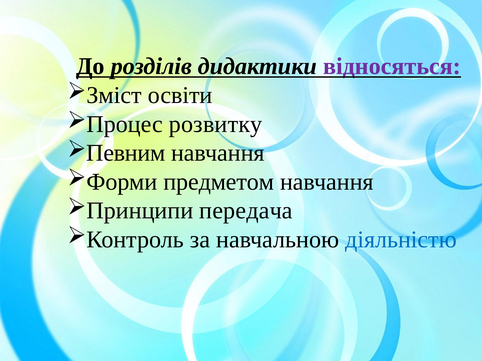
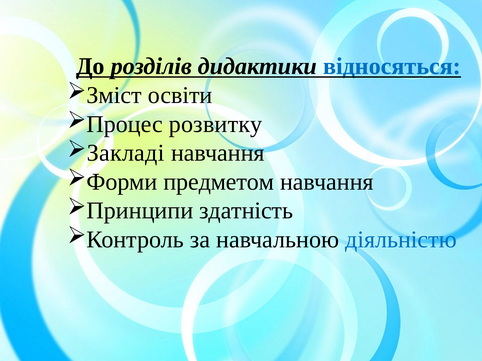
відносяться colour: purple -> blue (392, 66)
Певним: Певним -> Закладі (126, 153)
передача: передача -> здатність (246, 211)
